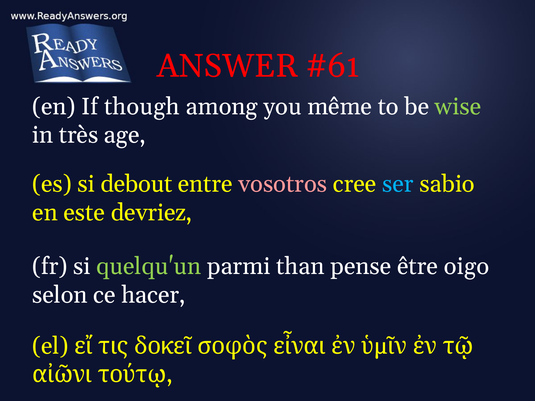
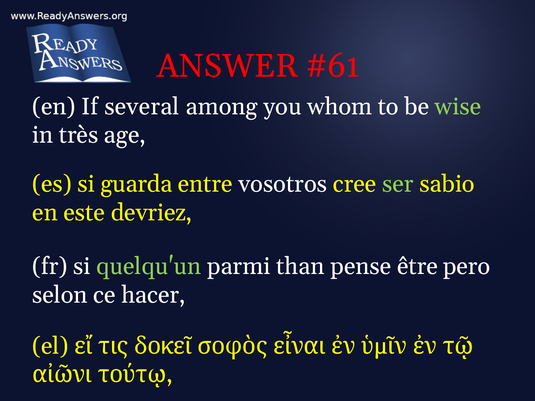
though: though -> several (142, 107)
même: même -> whom (340, 107)
debout: debout -> guarda (136, 184)
vosotros colour: pink -> white (283, 184)
ser colour: light blue -> light green (398, 184)
oigo: oigo -> pero (467, 267)
